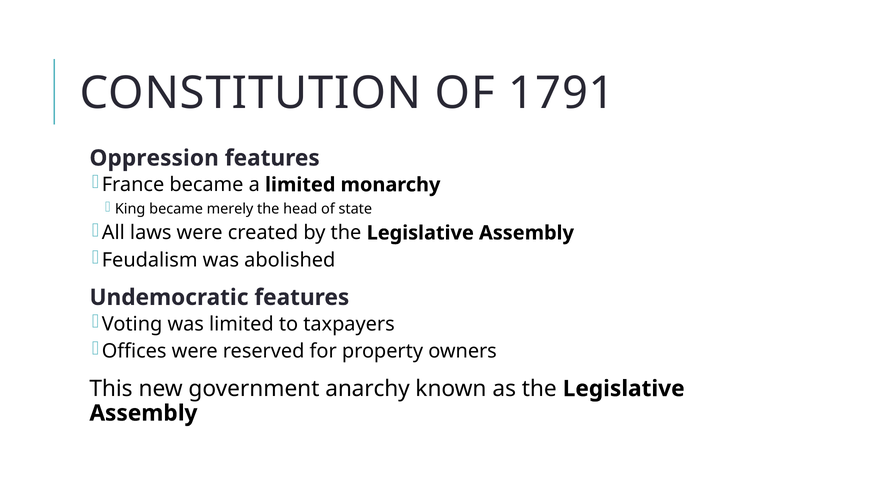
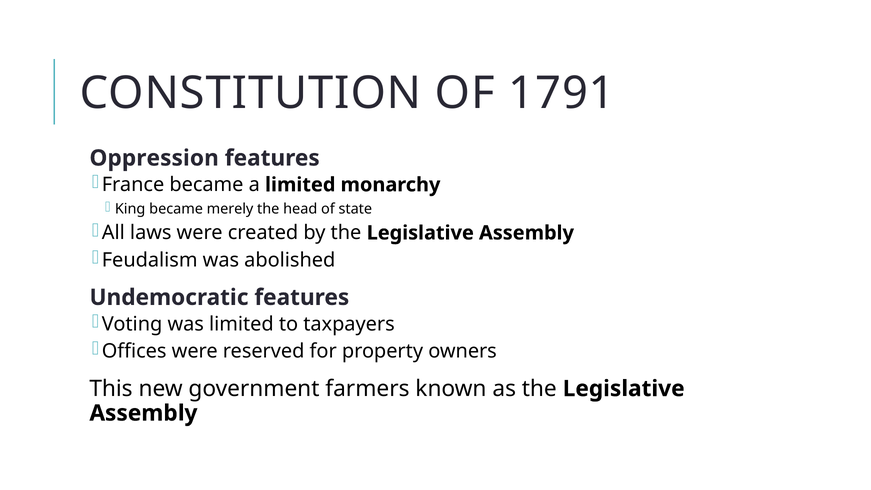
anarchy: anarchy -> farmers (367, 389)
